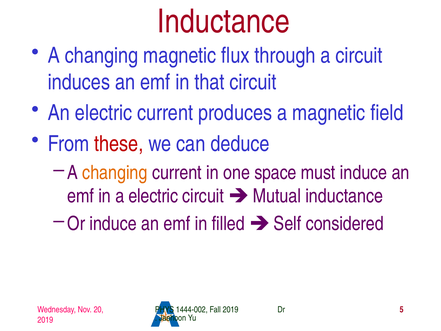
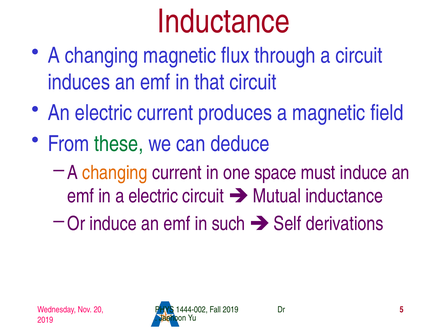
these colour: red -> green (119, 144)
filled: filled -> such (228, 223)
considered: considered -> derivations (345, 223)
